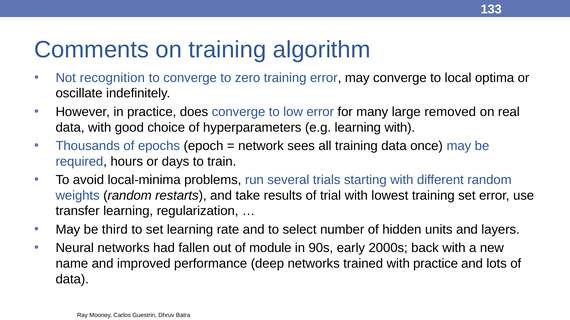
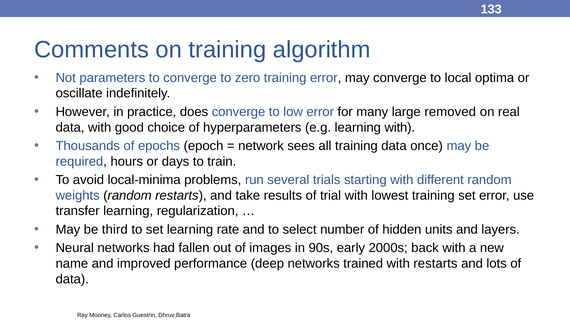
recognition: recognition -> parameters (112, 78)
module: module -> images (270, 248)
with practice: practice -> restarts (435, 264)
